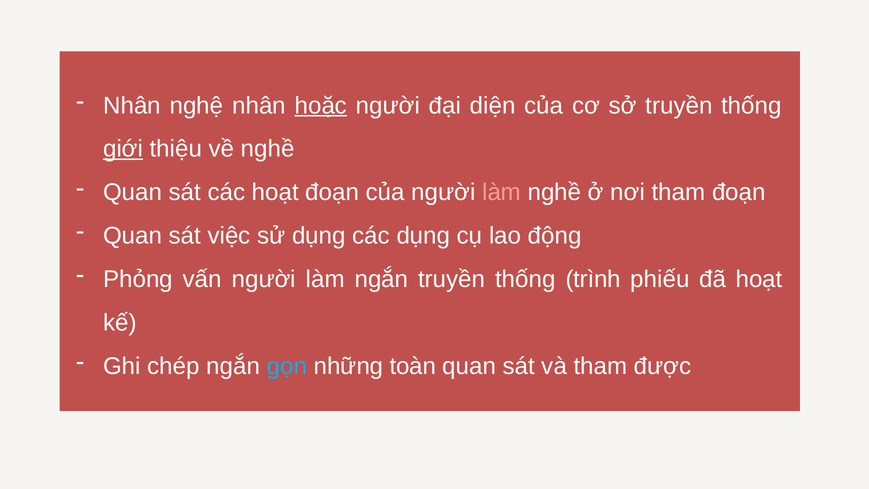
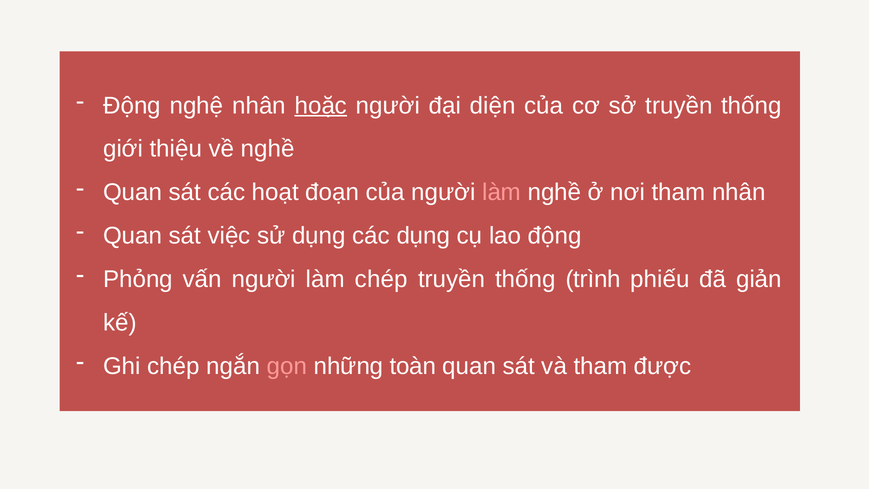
Nhân: Nhân -> Động (132, 106)
giới underline: present -> none (123, 149)
tham đoạn: đoạn -> nhân (739, 192)
làm ngắn: ngắn -> chép (381, 279)
đã hoạt: hoạt -> giản (759, 279)
gọn colour: light blue -> pink (287, 366)
